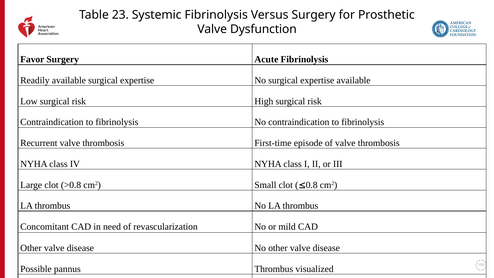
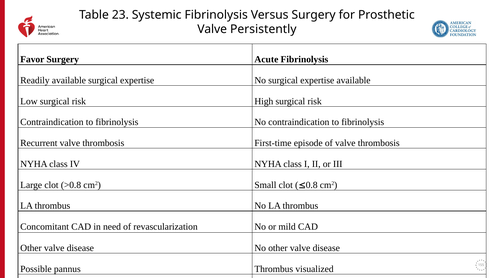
Dysfunction: Dysfunction -> Persistently (263, 29)
